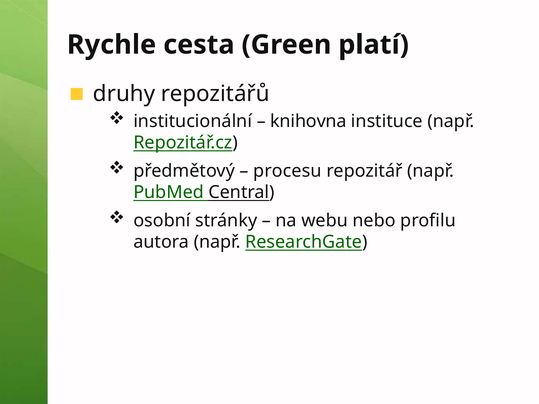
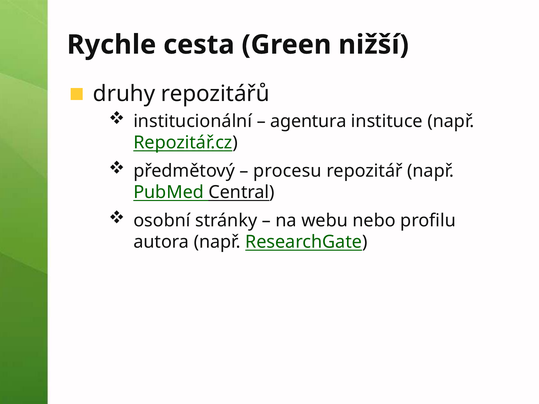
platí: platí -> nižší (374, 45)
knihovna: knihovna -> agentura (308, 121)
